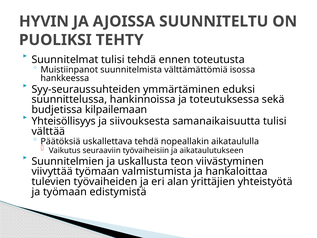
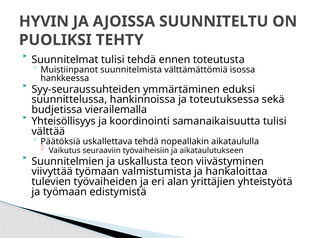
kilpailemaan: kilpailemaan -> vierailemalla (116, 109)
siivouksesta: siivouksesta -> koordinointi (140, 121)
